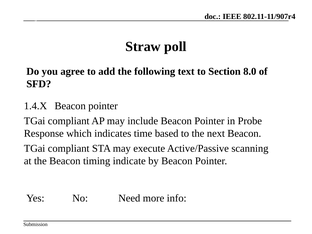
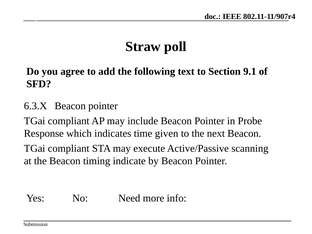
8.0: 8.0 -> 9.1 (250, 71)
1.4.X: 1.4.X -> 6.3.X (35, 106)
based: based -> given (167, 133)
